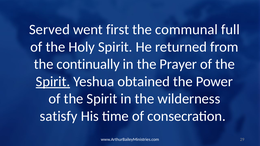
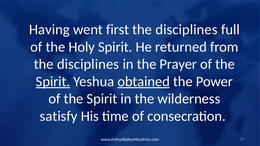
Served: Served -> Having (49, 30)
communal: communal -> disciplines (186, 30)
continually: continually -> disciplines (88, 64)
obtained underline: none -> present (144, 82)
